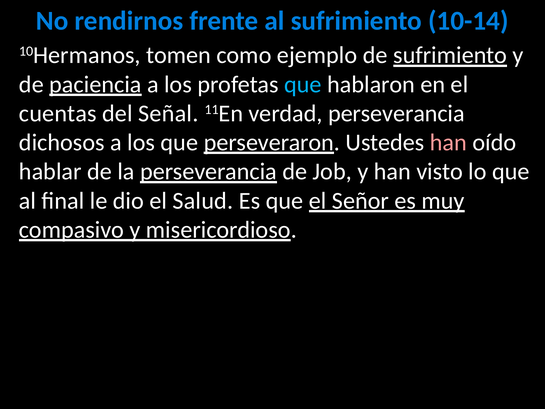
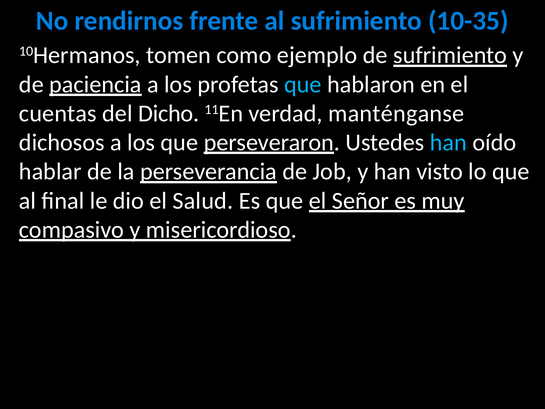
10-14: 10-14 -> 10-35 (468, 21)
Señal: Señal -> Dicho (169, 113)
verdad perseverancia: perseverancia -> manténganse (396, 113)
han colour: pink -> light blue (448, 142)
